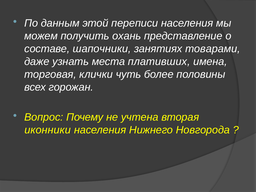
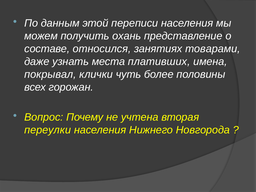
шапочники: шапочники -> относился (102, 49)
торговая: торговая -> покрывал (50, 74)
иконники: иконники -> переулки (48, 130)
